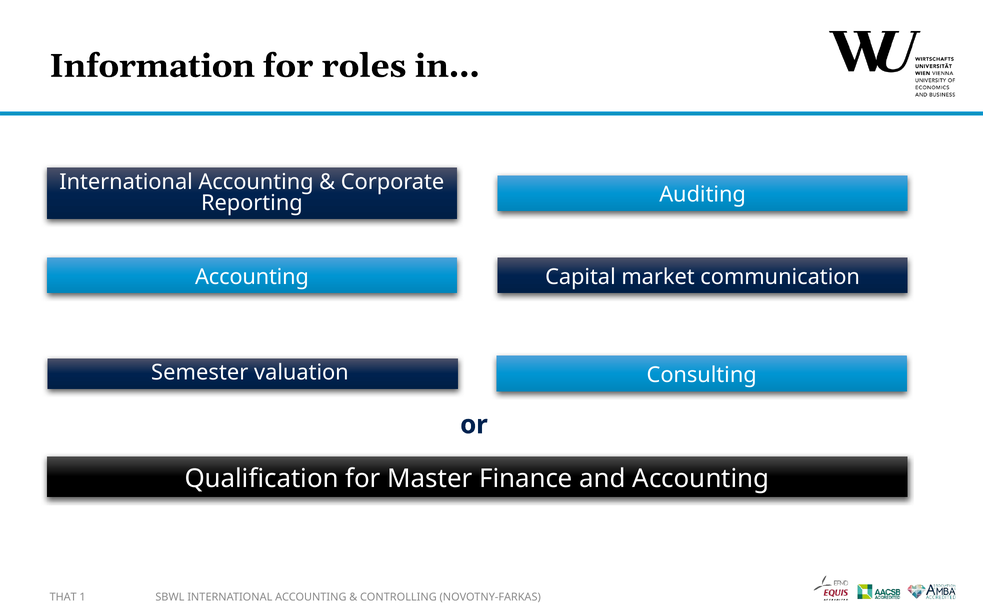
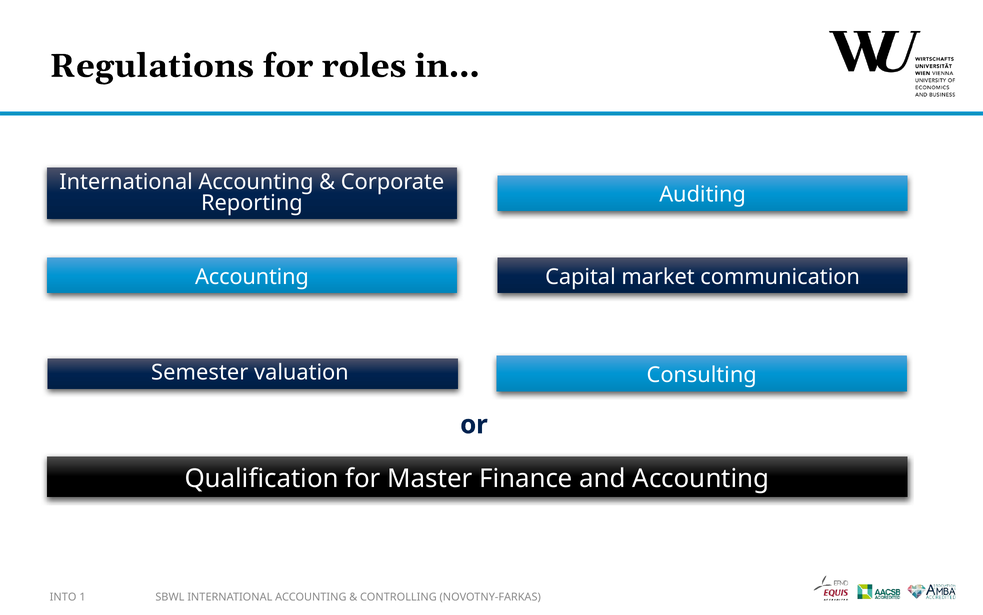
Information: Information -> Regulations (152, 66)
THAT: THAT -> INTO (63, 596)
